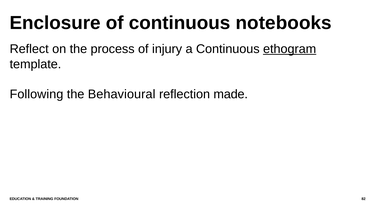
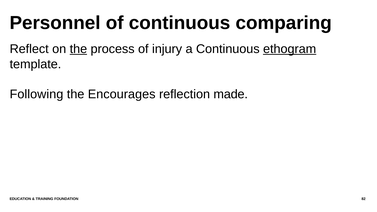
Enclosure: Enclosure -> Personnel (55, 23)
notebooks: notebooks -> comparing (284, 23)
the underline: none -> present (78, 49)
Behavioural: Behavioural -> Encourages (122, 94)
